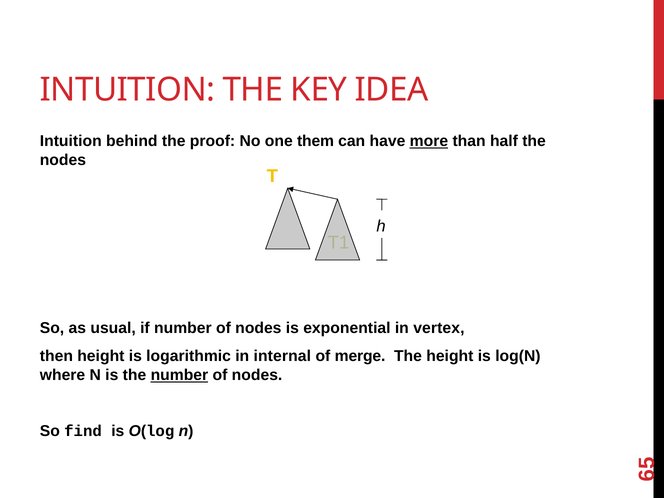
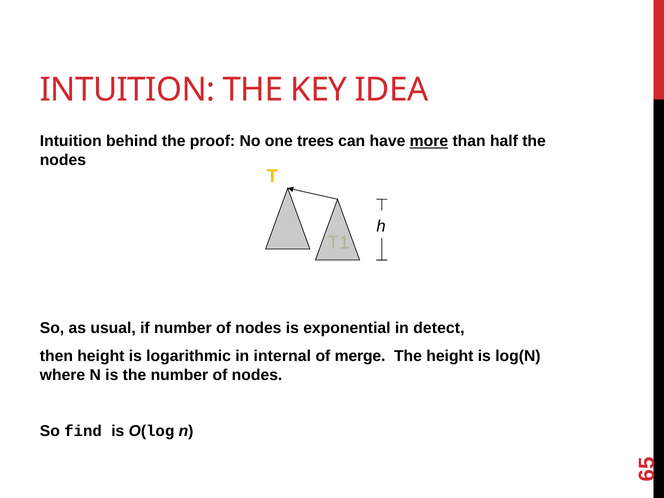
them: them -> trees (316, 141)
vertex: vertex -> detect (439, 328)
number underline: present -> none (179, 375)
